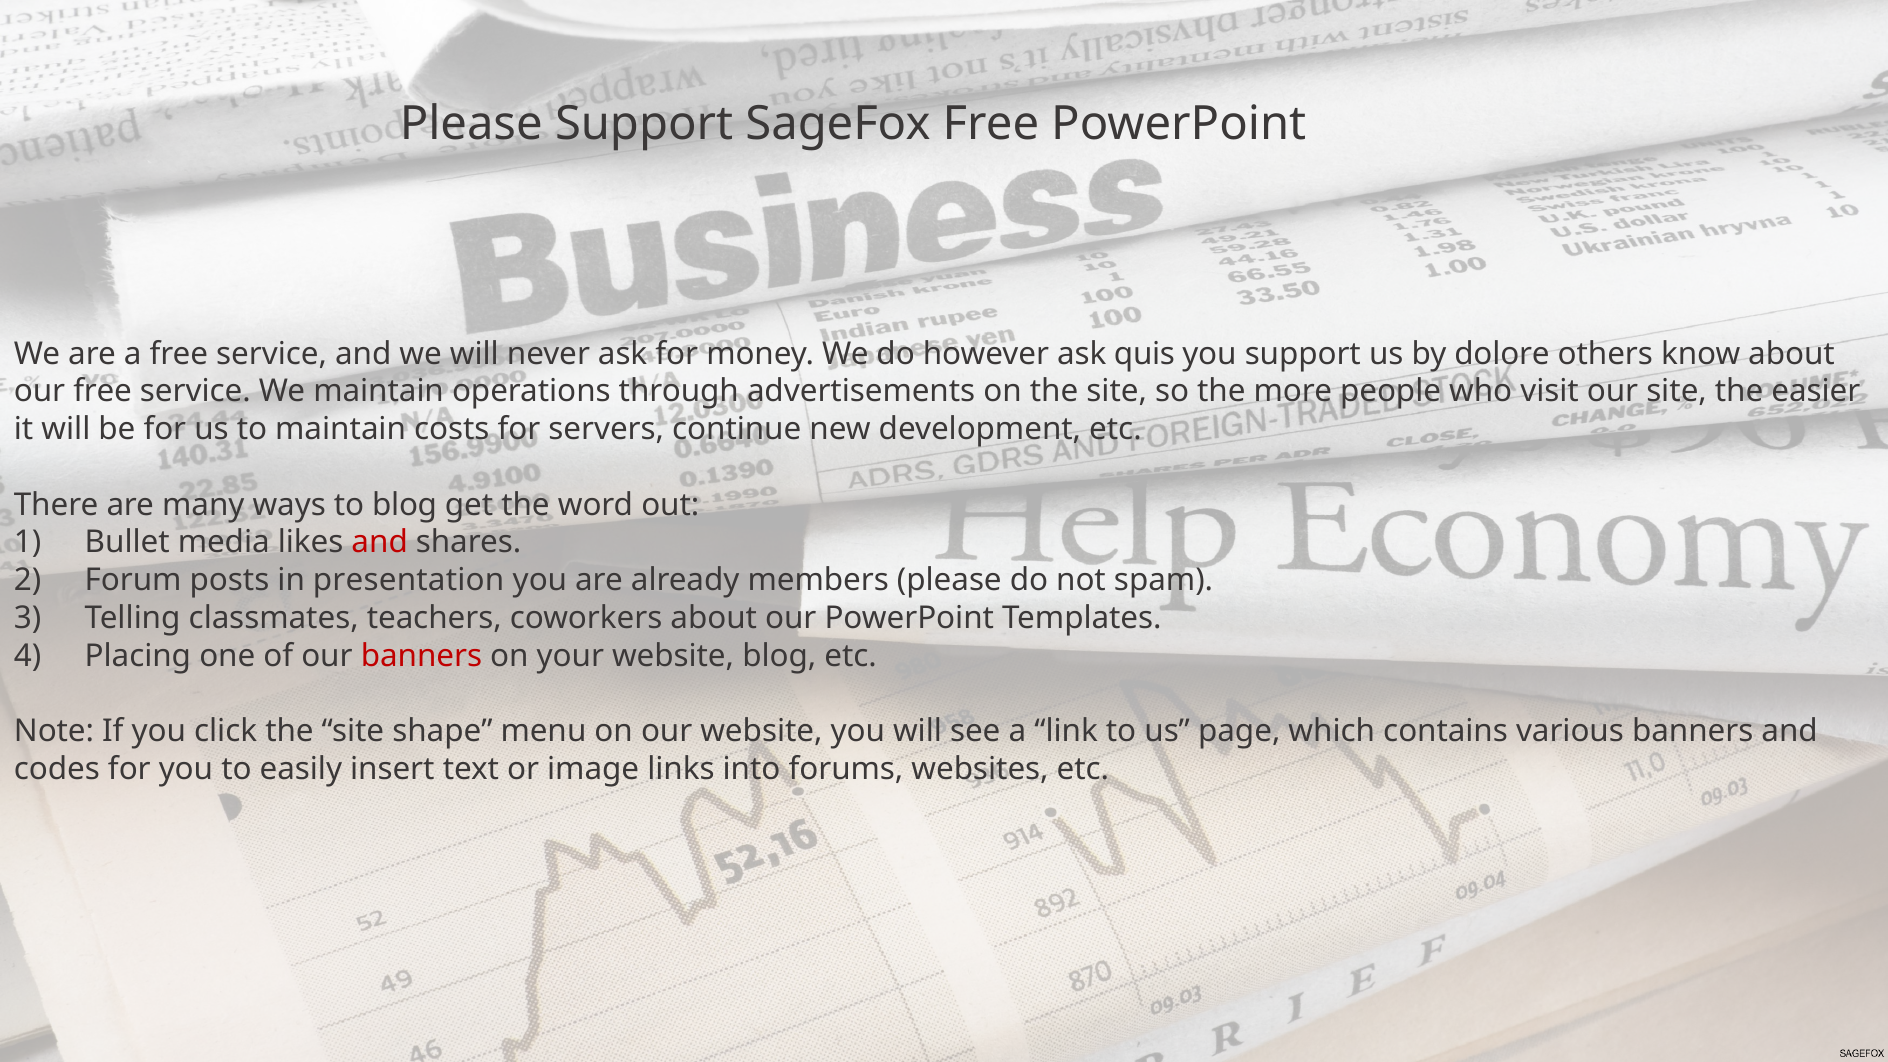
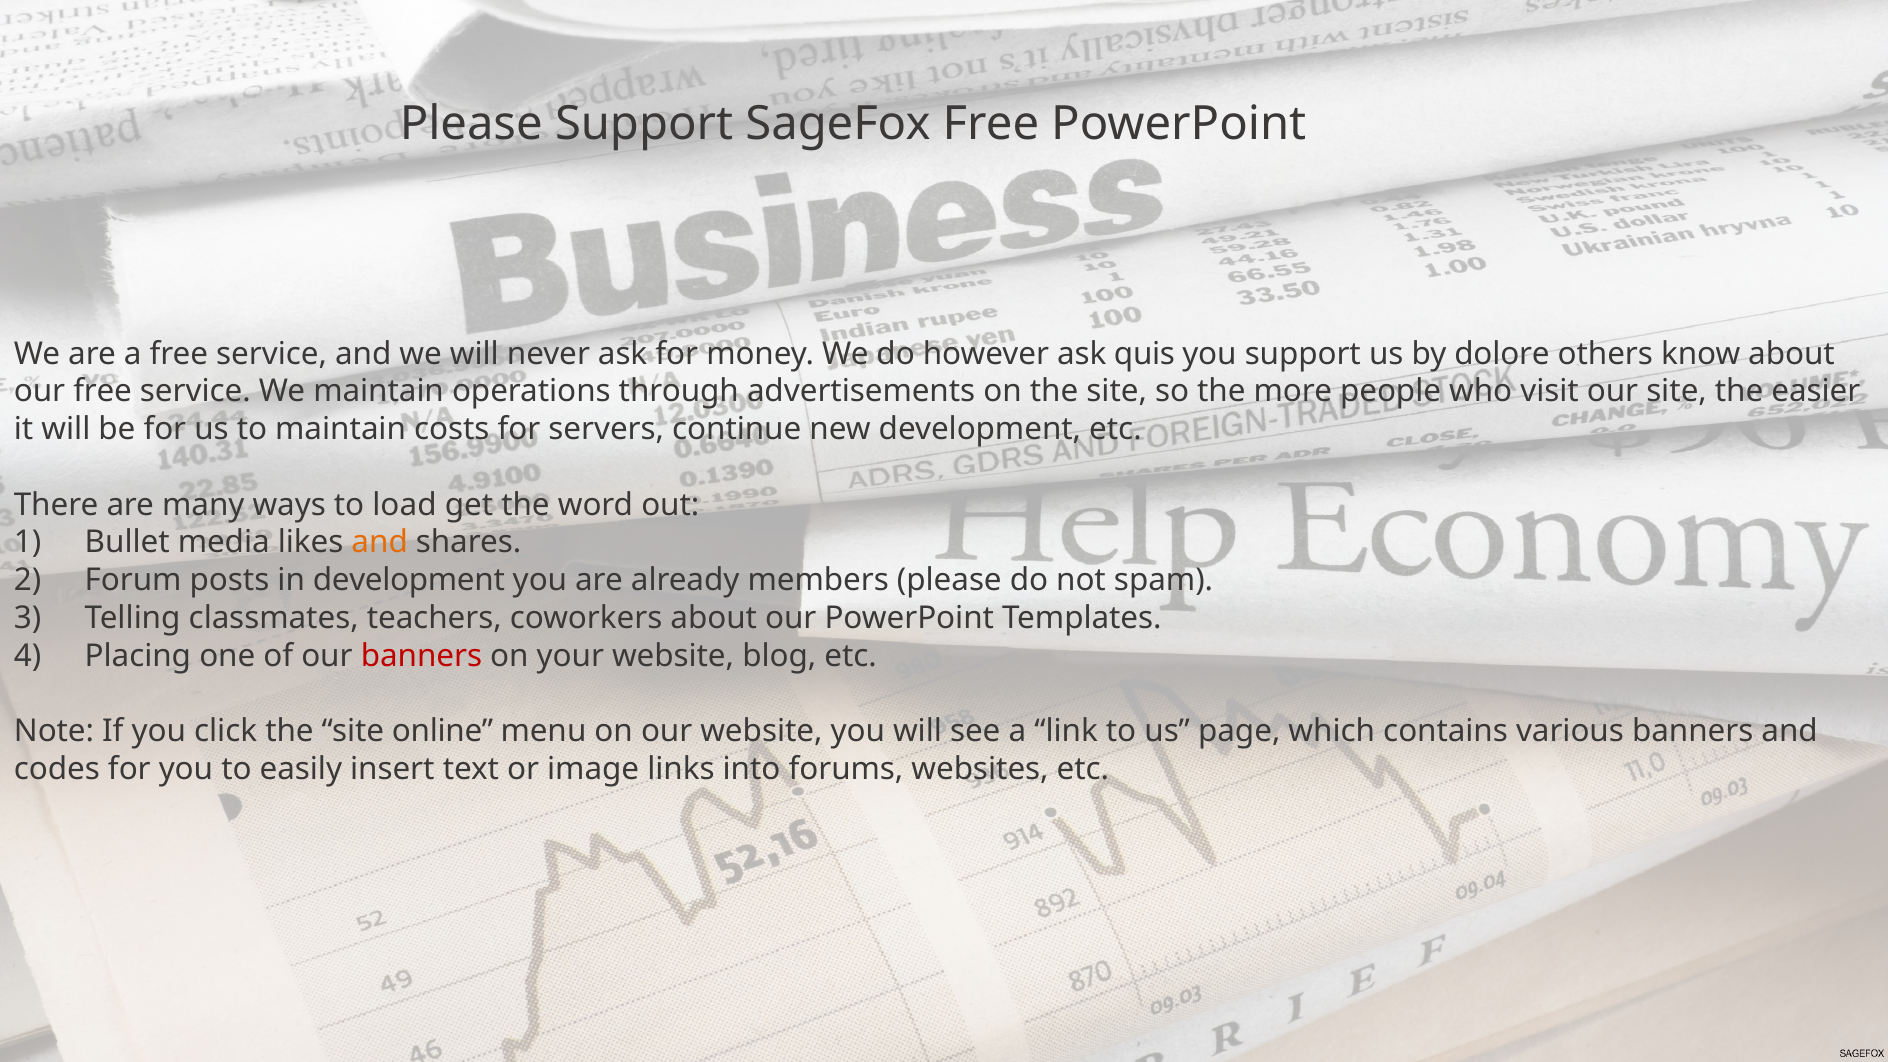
to blog: blog -> load (404, 505)
and colour: red -> orange (380, 543)
in presentation: presentation -> development (409, 580)
shape: shape -> online (443, 731)
